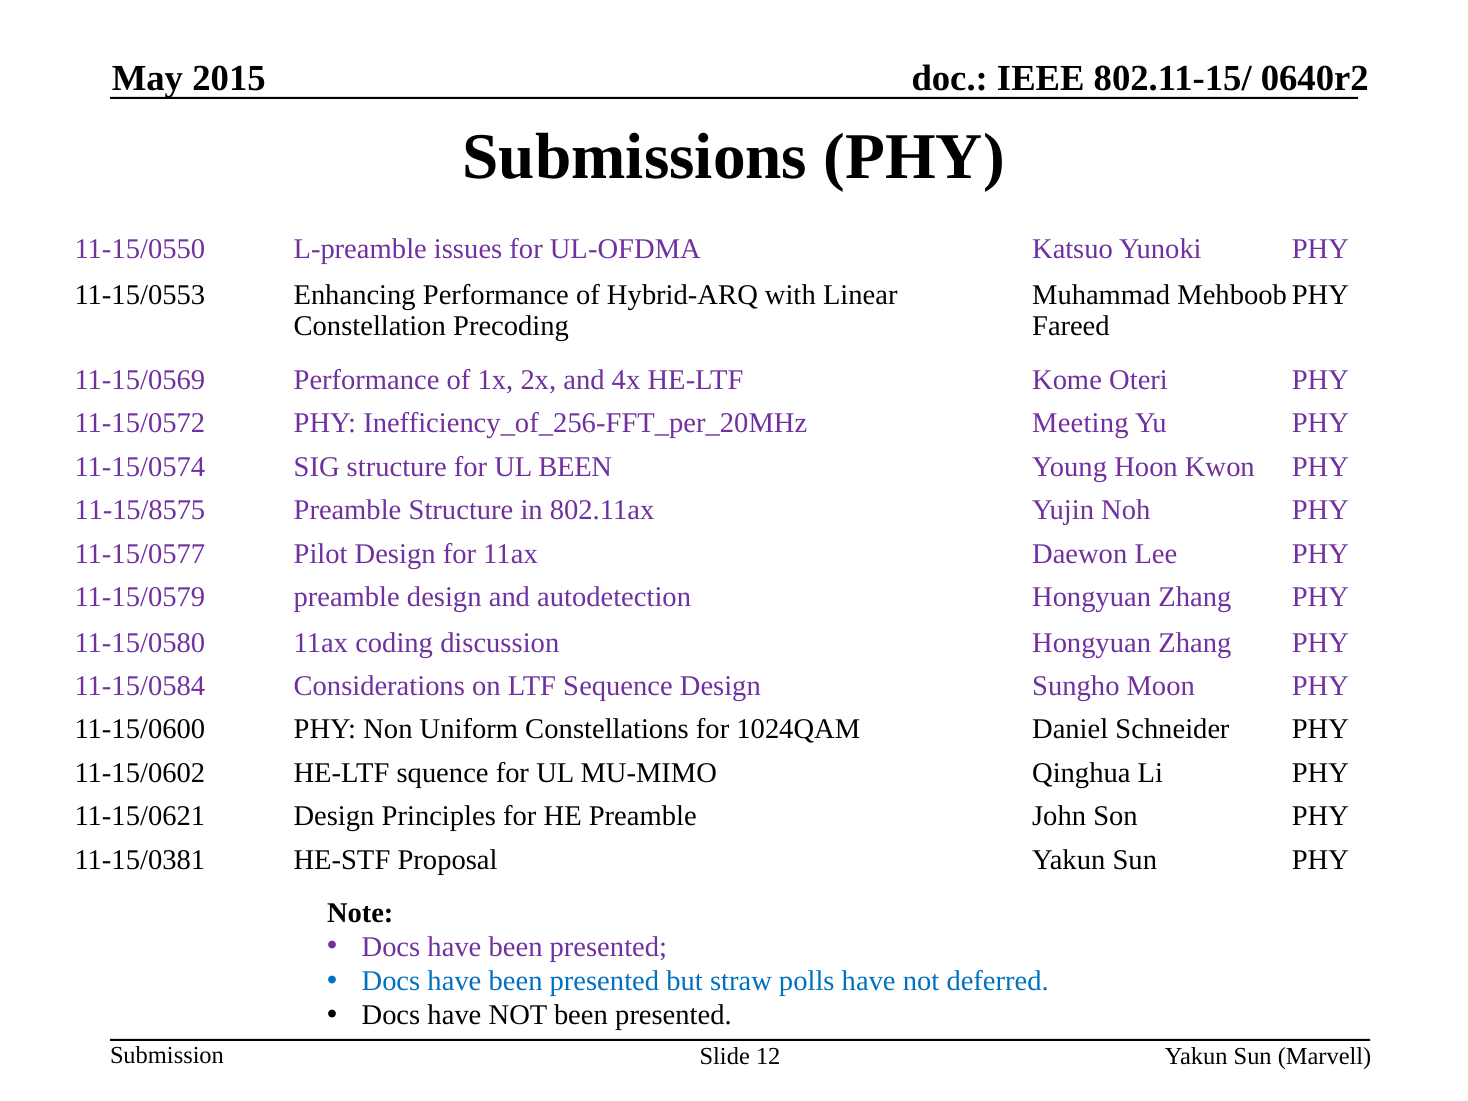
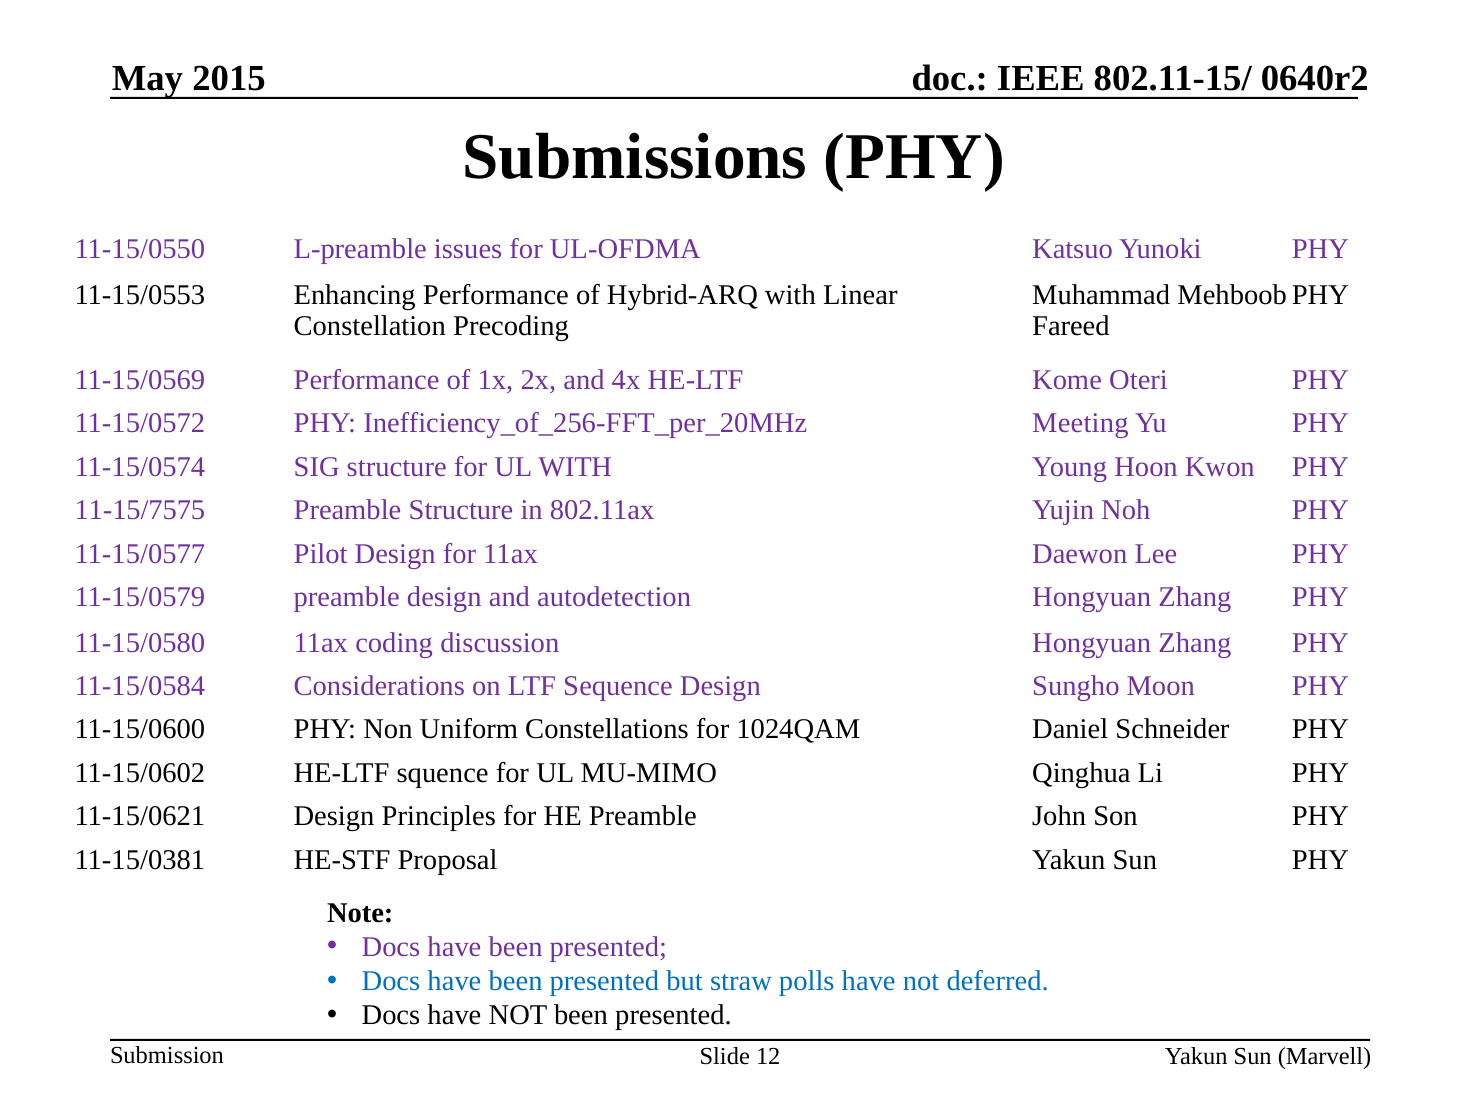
UL BEEN: BEEN -> WITH (575, 467)
11-15/8575: 11-15/8575 -> 11-15/7575 (140, 510)
